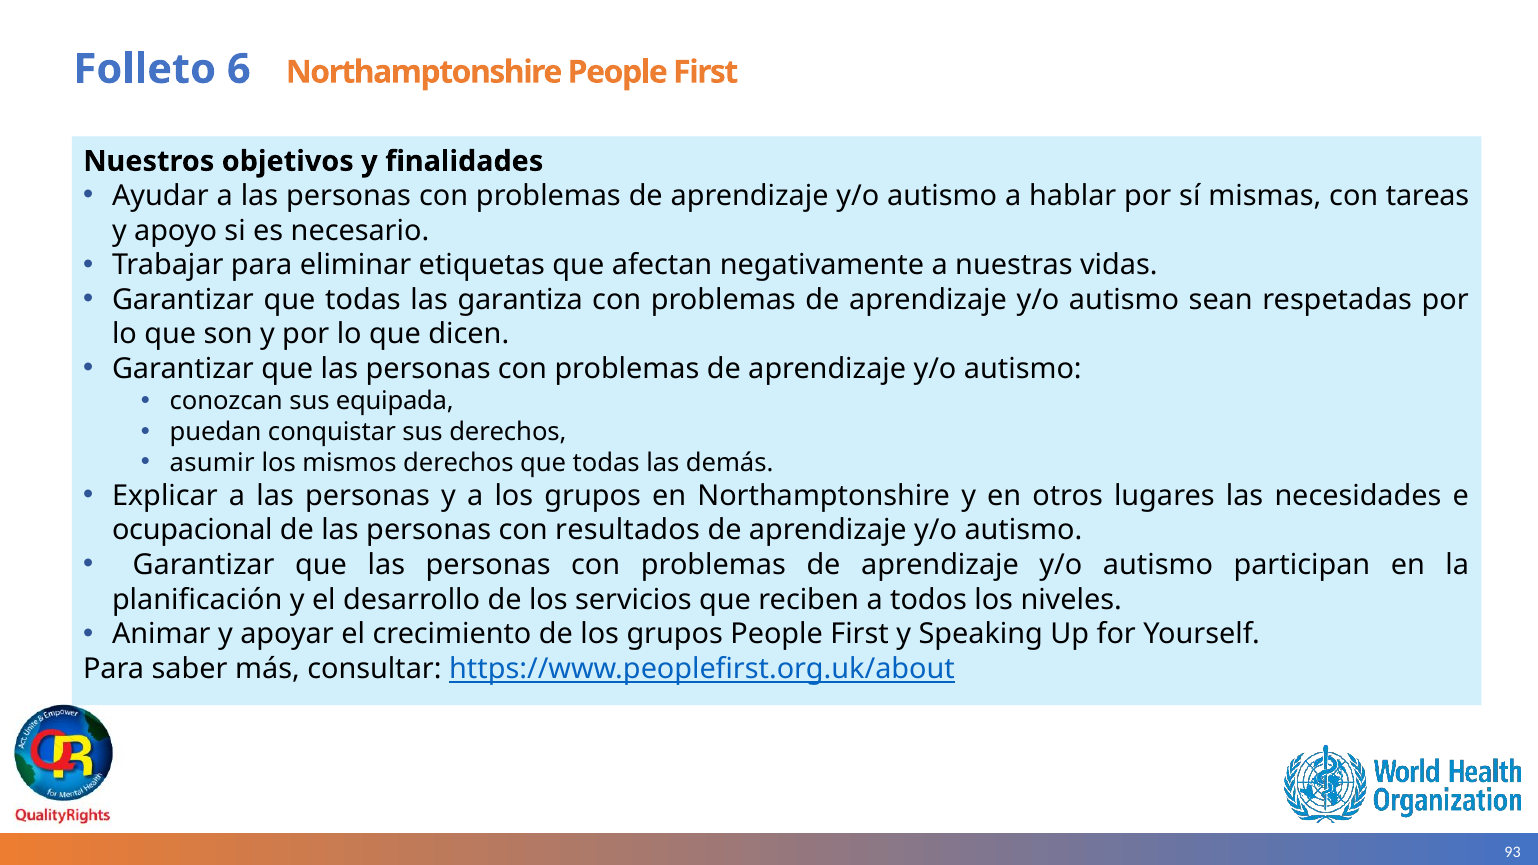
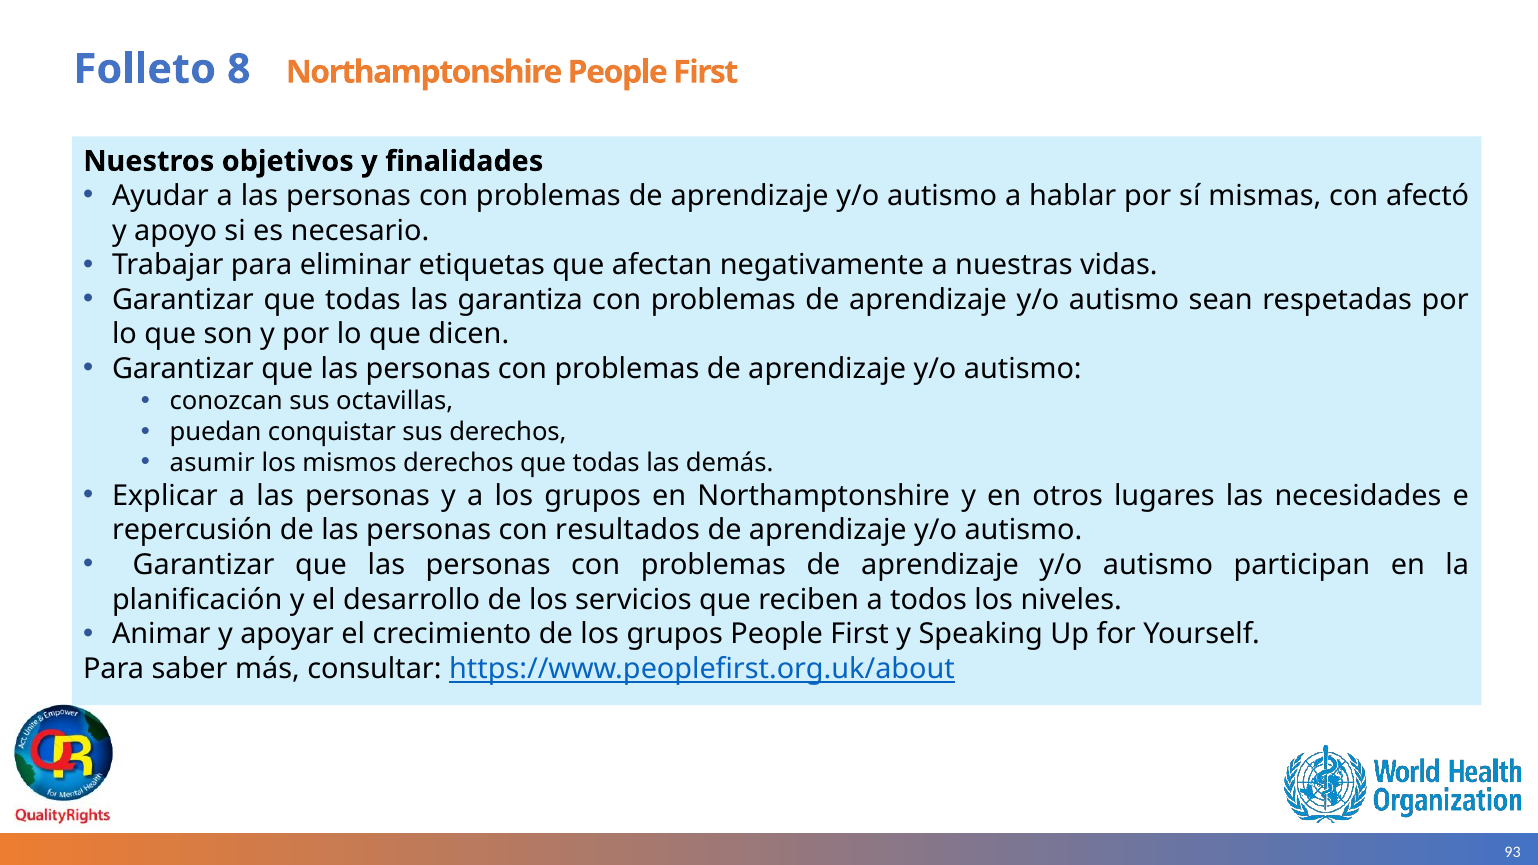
6: 6 -> 8 (239, 69)
tareas: tareas -> afectó (1428, 196)
equipada: equipada -> octavillas (395, 401)
ocupacional: ocupacional -> repercusión (192, 530)
